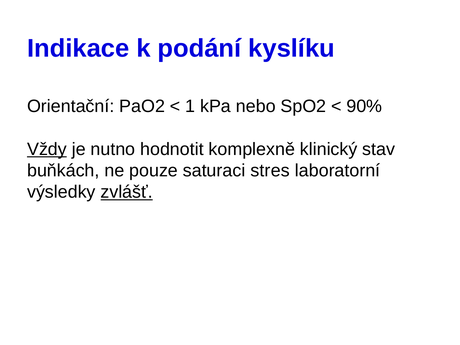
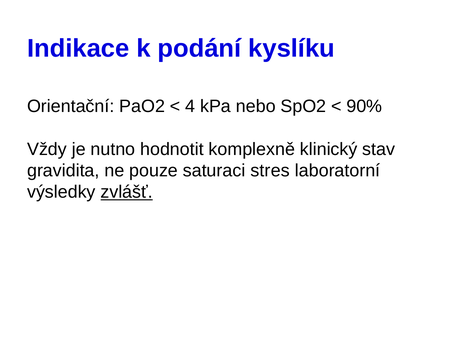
1: 1 -> 4 (190, 106)
Vždy underline: present -> none (47, 149)
buňkách: buňkách -> gravidita (63, 171)
